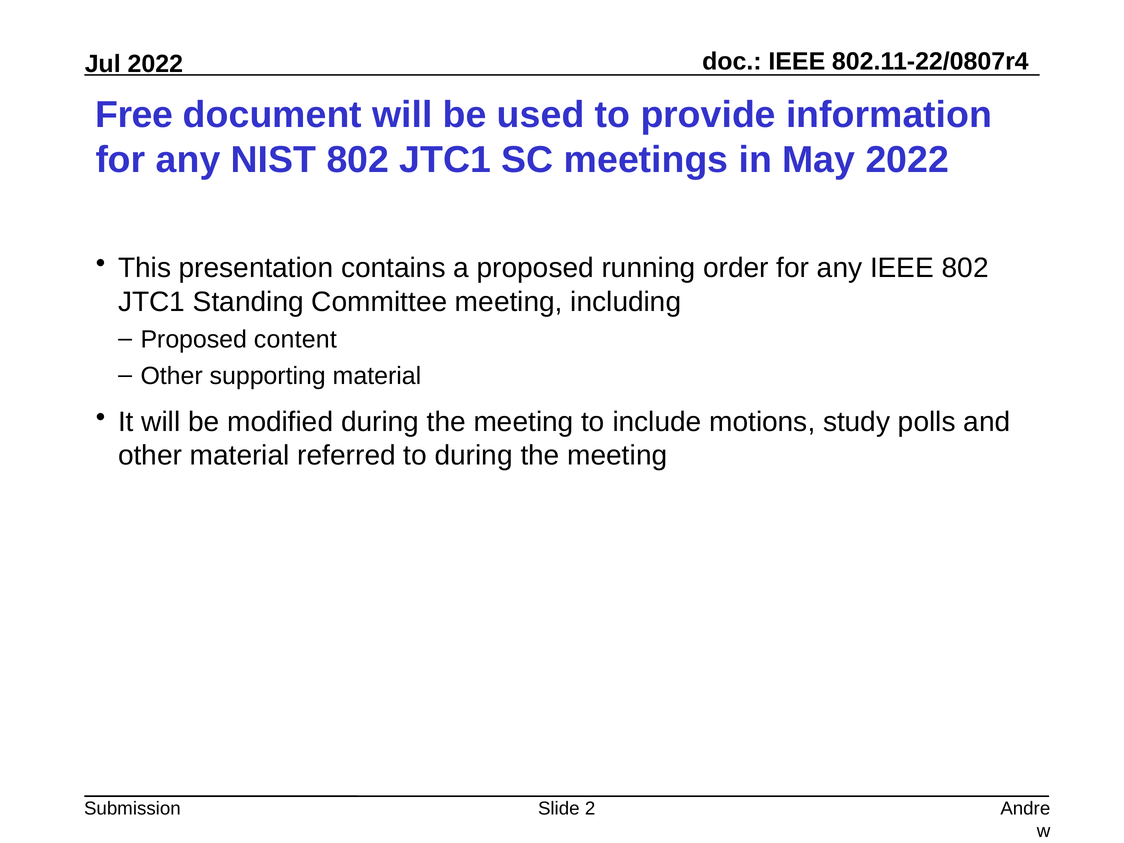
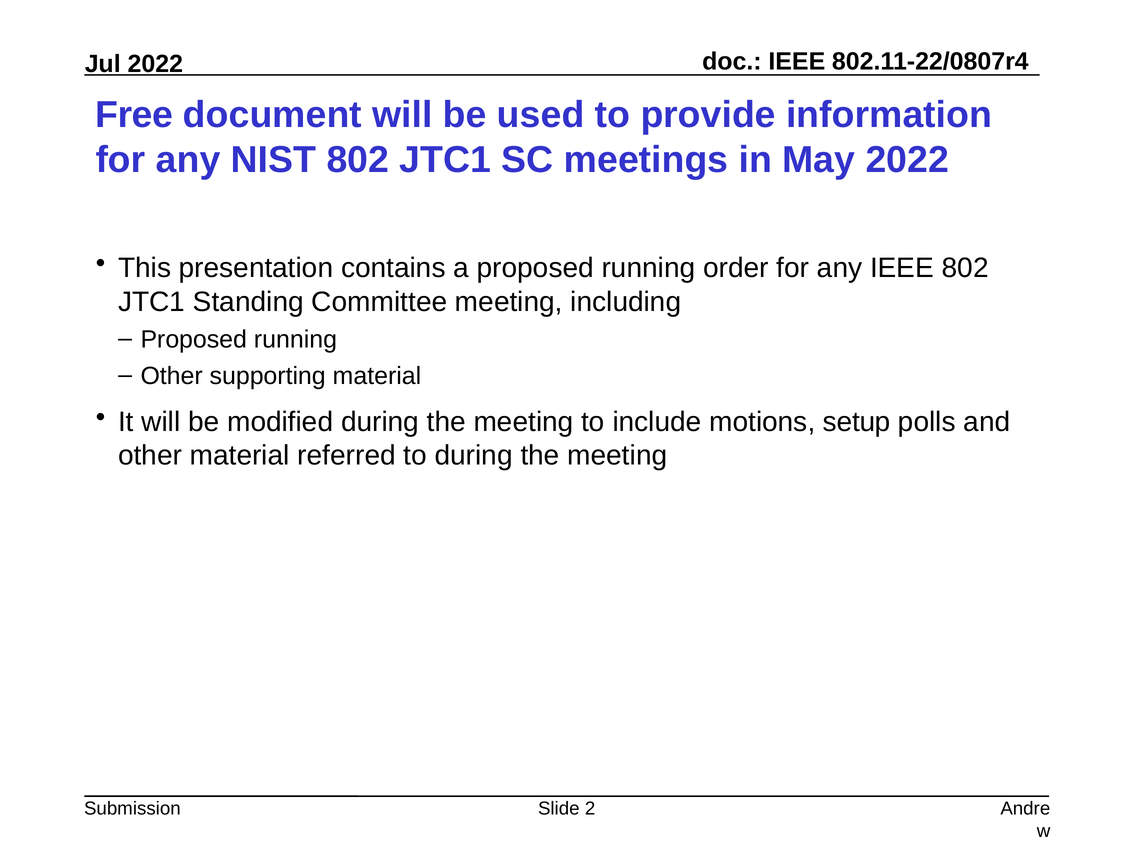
content: content -> running (295, 340)
study: study -> setup (857, 422)
